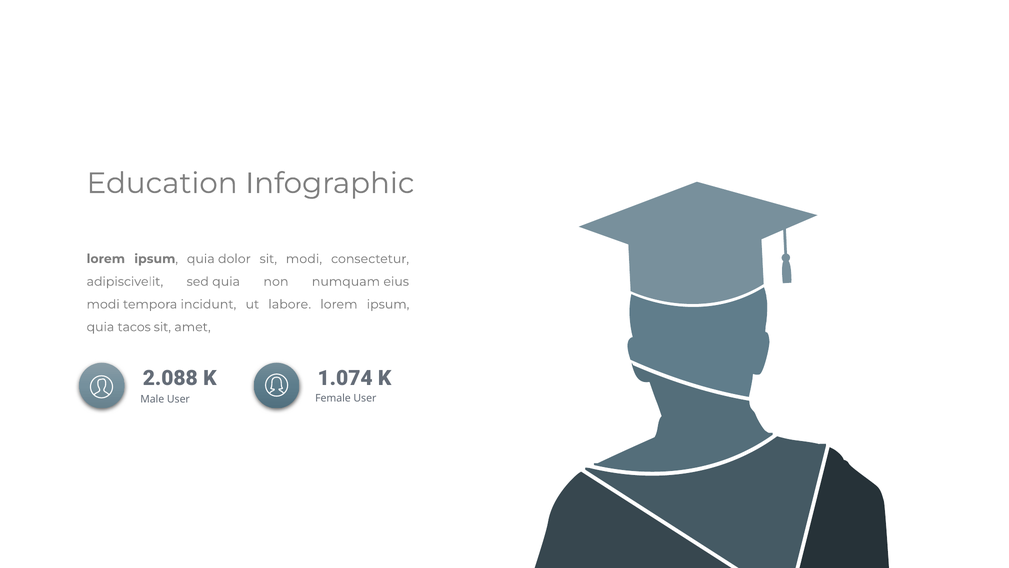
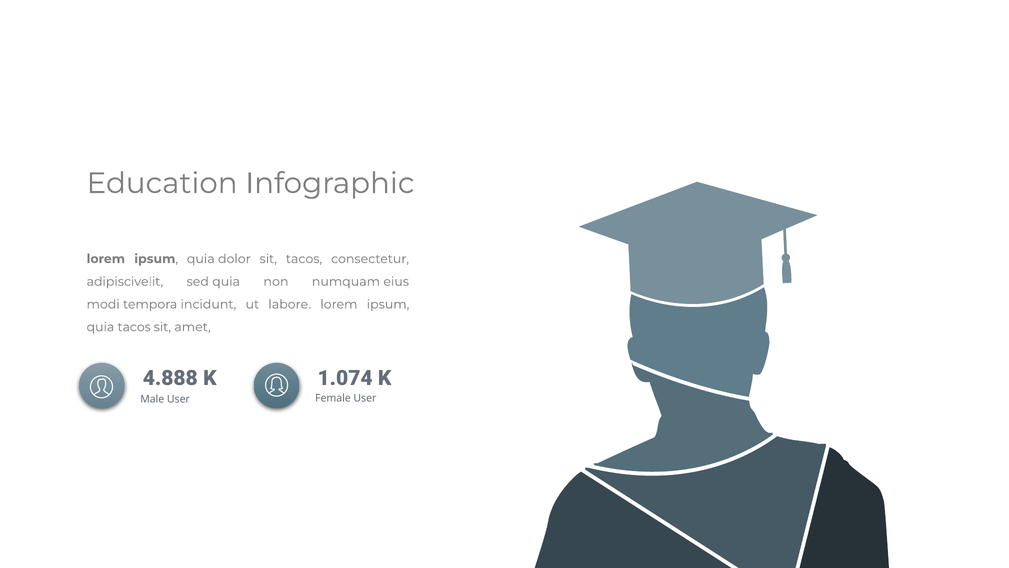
sit modi: modi -> tacos (304, 259)
2.088: 2.088 -> 4.888 (170, 378)
